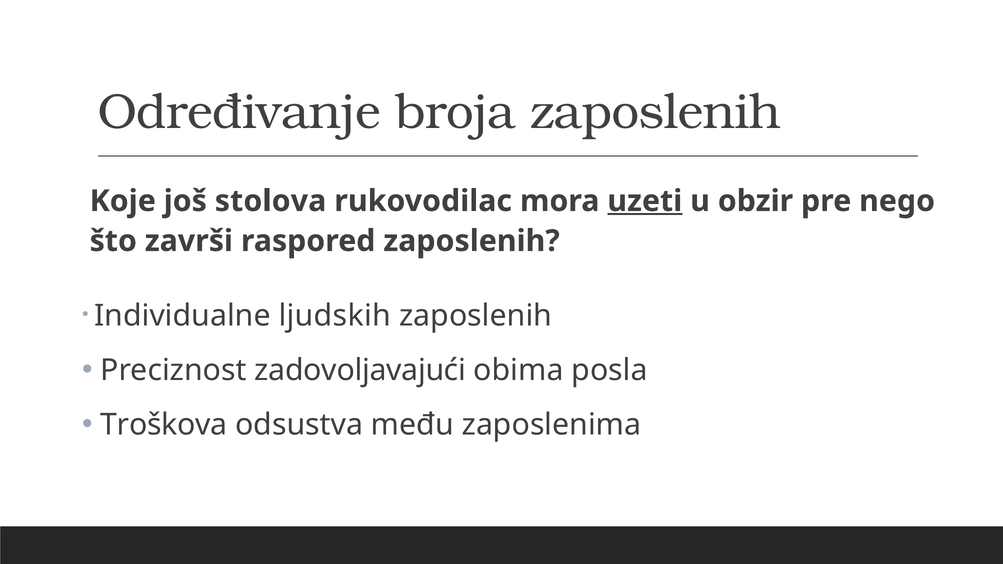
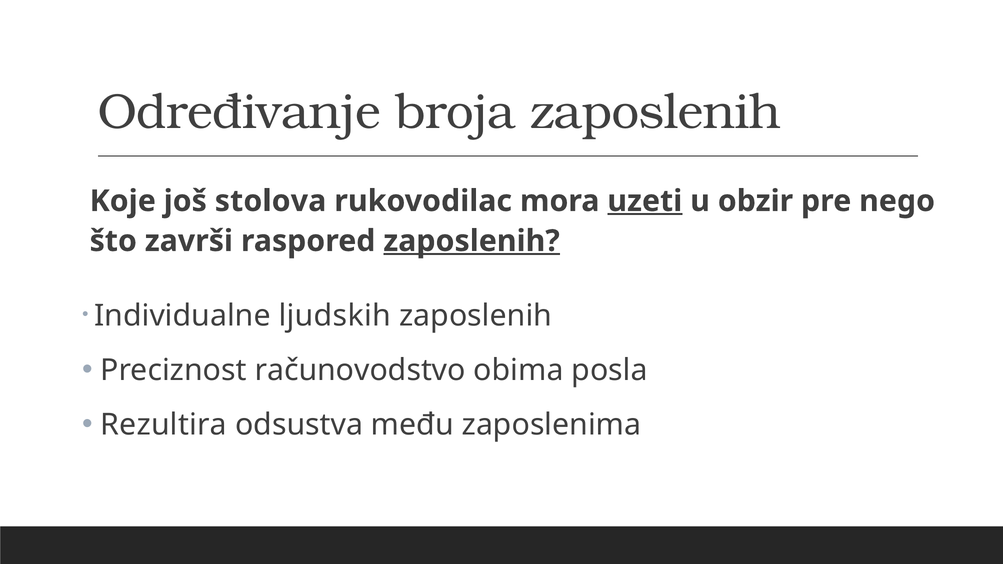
zaposlenih underline: none -> present (472, 241)
zadovoljavajući: zadovoljavajući -> računovodstvo (360, 370)
Troškova: Troškova -> Rezultira (164, 425)
